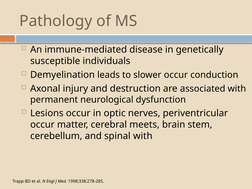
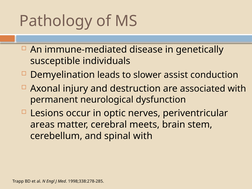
slower occur: occur -> assist (176, 75)
occur: occur -> areas (42, 125)
